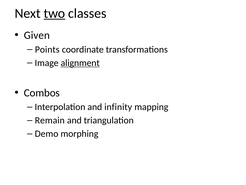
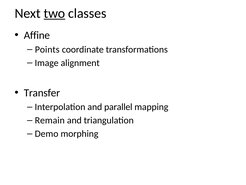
Given: Given -> Affine (37, 35)
alignment underline: present -> none (80, 63)
Combos: Combos -> Transfer (42, 93)
infinity: infinity -> parallel (118, 107)
